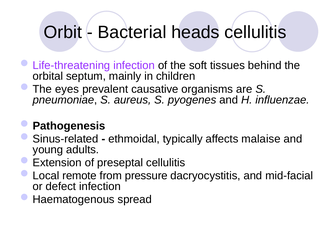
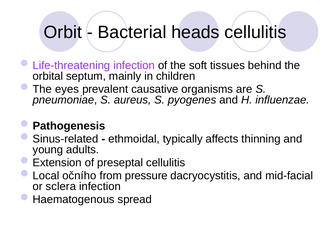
malaise: malaise -> thinning (261, 138)
remote: remote -> očního (79, 175)
defect: defect -> sclera (61, 186)
